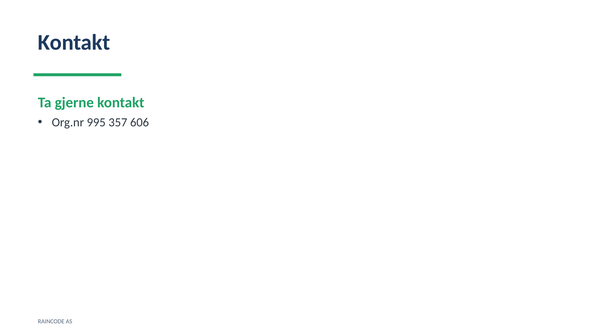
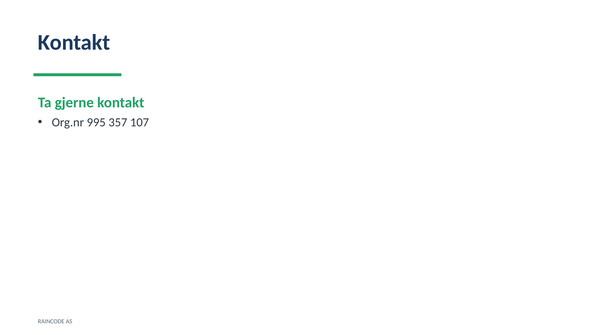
606: 606 -> 107 (140, 122)
